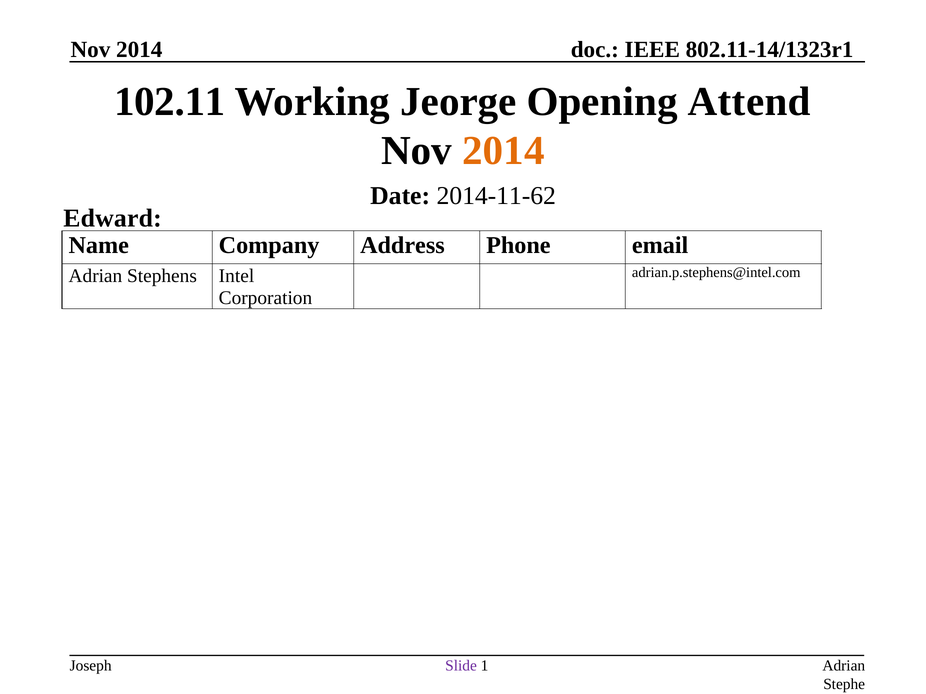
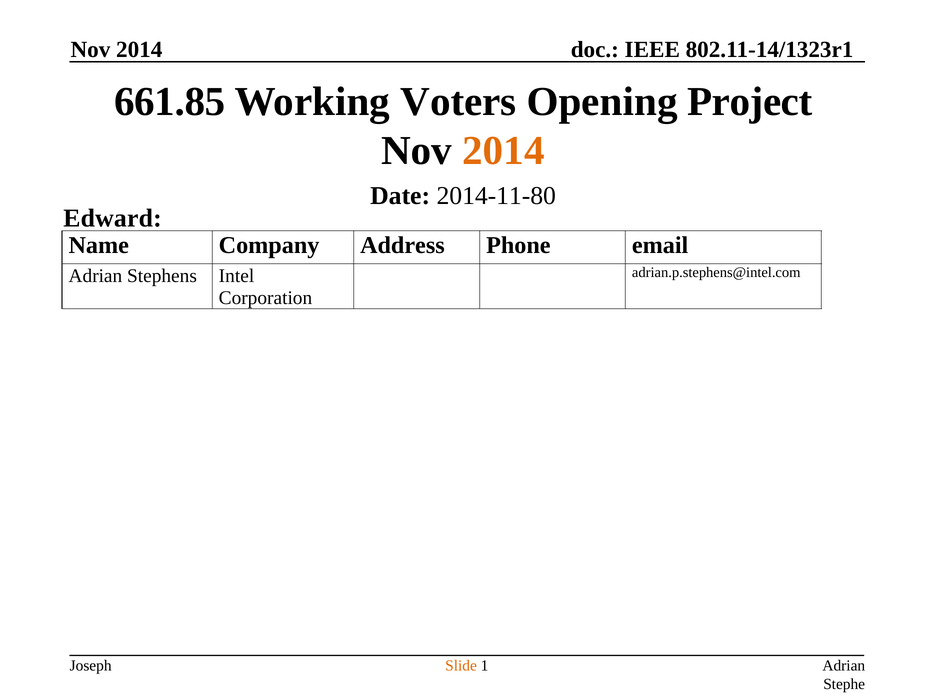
102.11: 102.11 -> 661.85 (170, 102)
Jeorge: Jeorge -> Voters (458, 102)
Attend: Attend -> Project (750, 102)
2014-11-62: 2014-11-62 -> 2014-11-80 (496, 196)
Slide colour: purple -> orange (461, 666)
